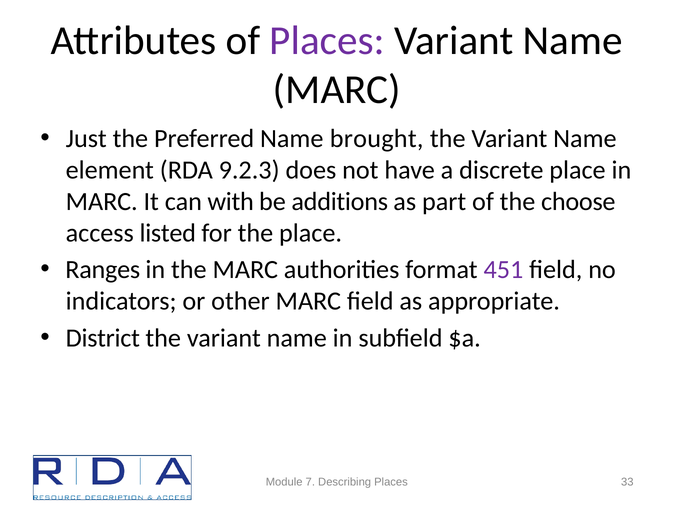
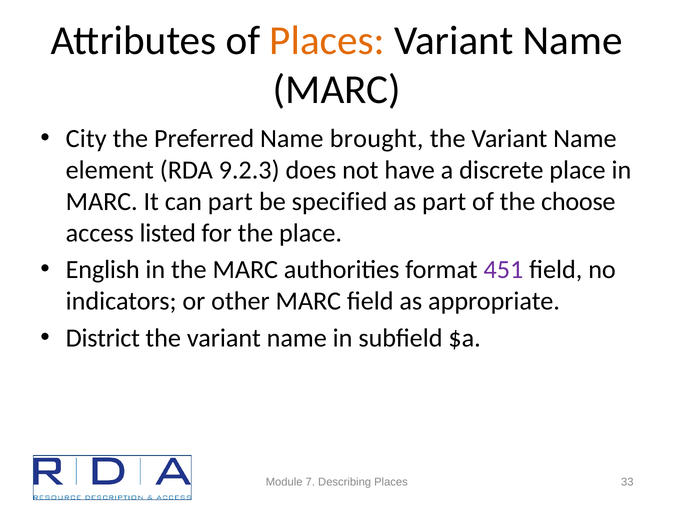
Places colour: purple -> orange (327, 41)
Just: Just -> City (86, 139)
can with: with -> part (230, 202)
additions: additions -> specified (340, 202)
Ranges: Ranges -> English (103, 270)
